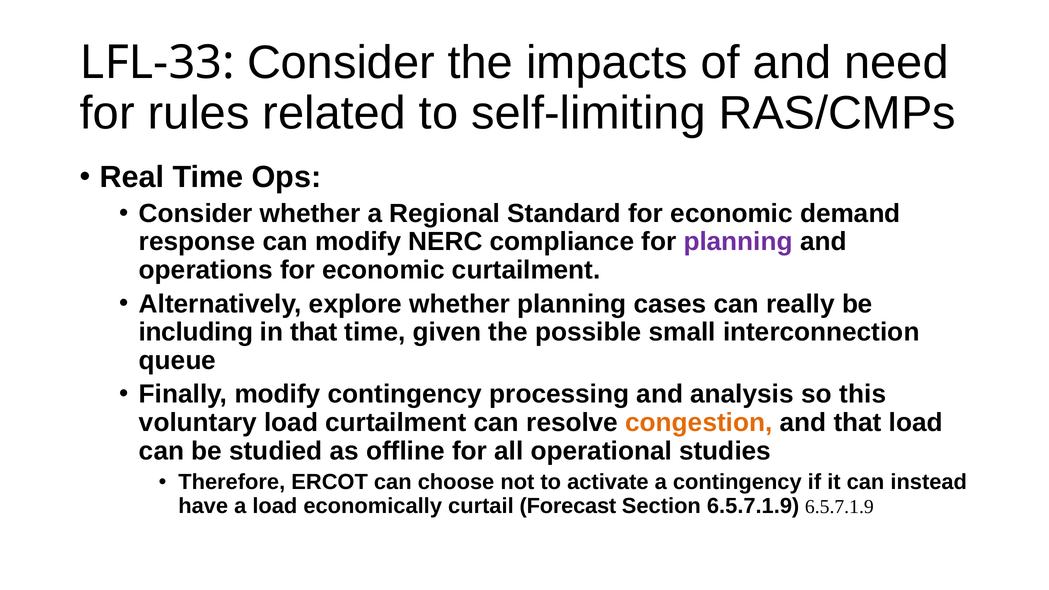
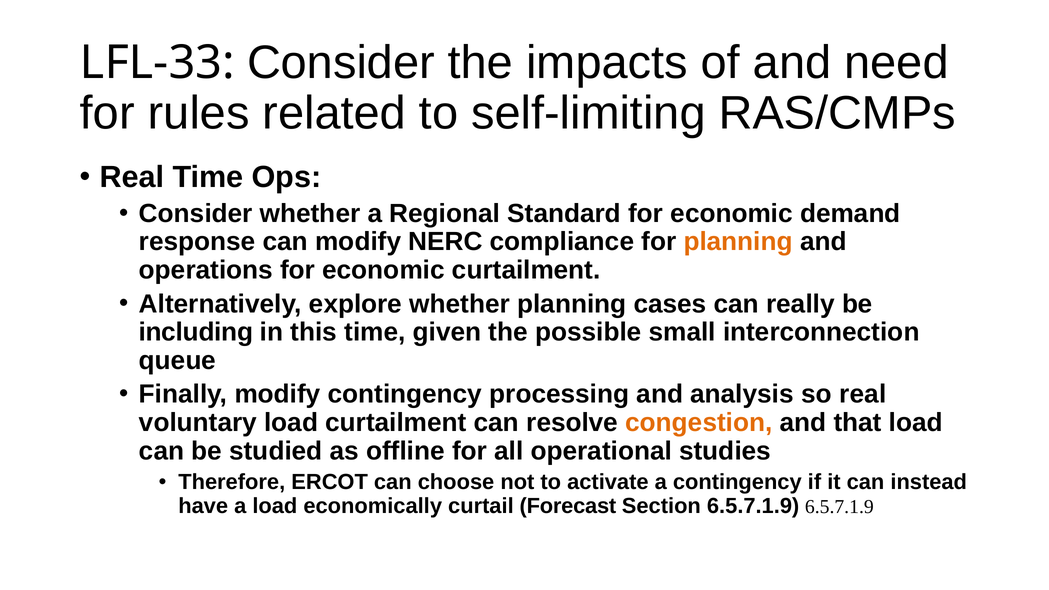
planning colour: purple -> orange (738, 242)
in that: that -> this (314, 332)
so this: this -> real (863, 394)
